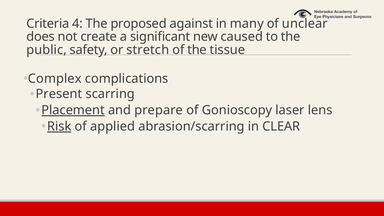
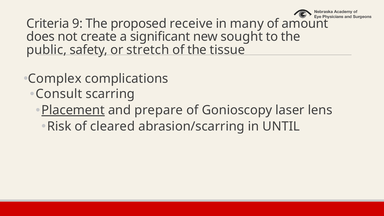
4: 4 -> 9 (78, 24)
against: against -> receive (191, 24)
unclear: unclear -> amount (305, 24)
caused: caused -> sought (242, 37)
Present: Present -> Consult (59, 94)
Risk underline: present -> none (59, 126)
applied: applied -> cleared (113, 126)
CLEAR: CLEAR -> UNTIL (281, 126)
